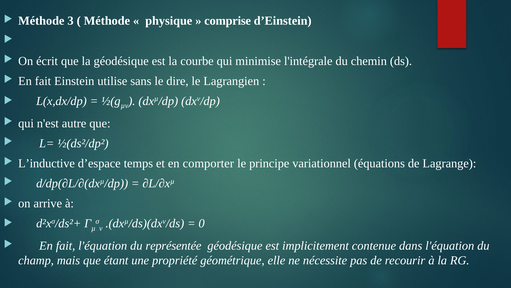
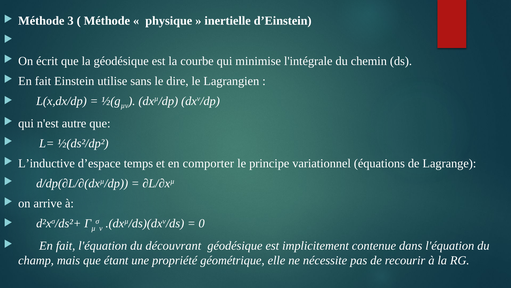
comprise: comprise -> inertielle (228, 21)
représentée: représentée -> découvrant (173, 245)
